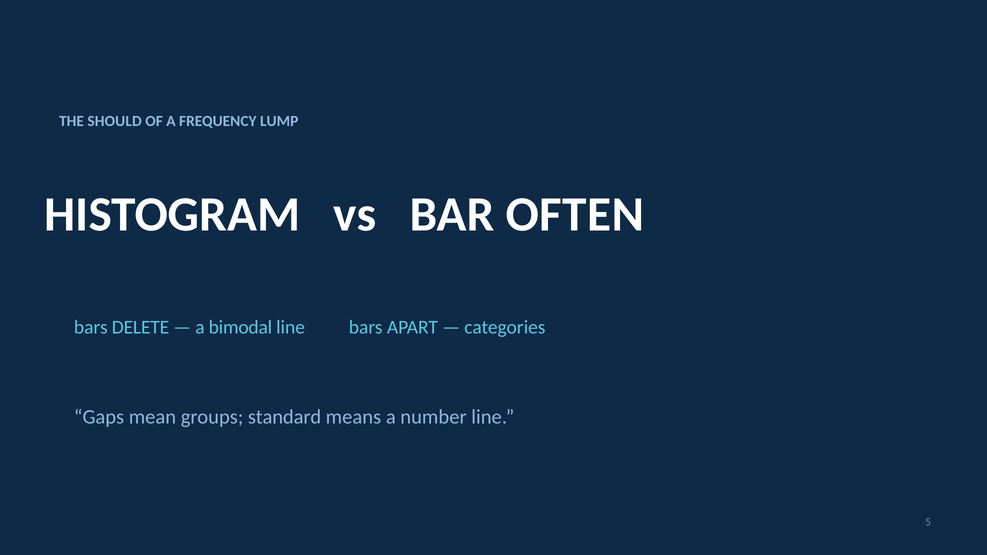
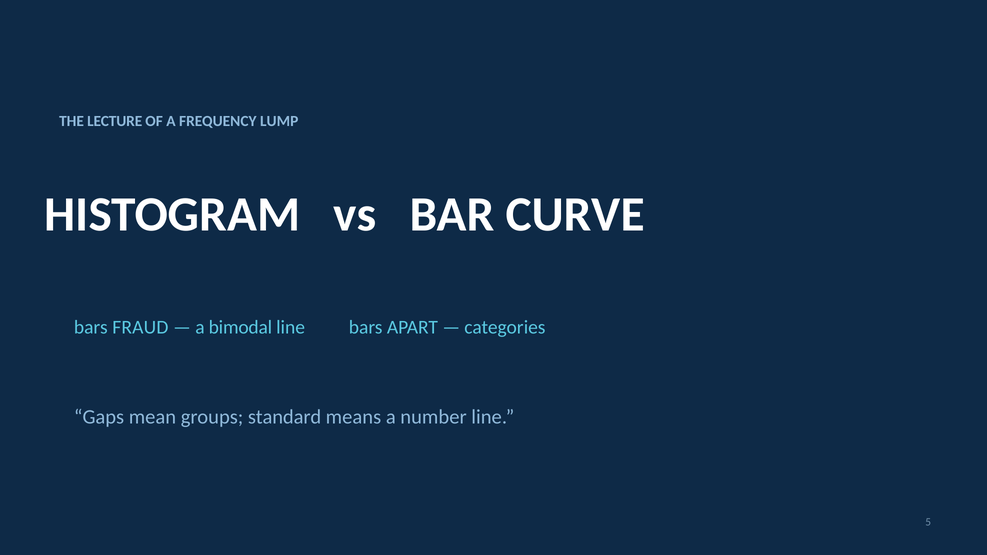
SHOULD: SHOULD -> LECTURE (115, 121)
OFTEN: OFTEN -> CURVE (575, 214)
DELETE: DELETE -> FRAUD (140, 328)
